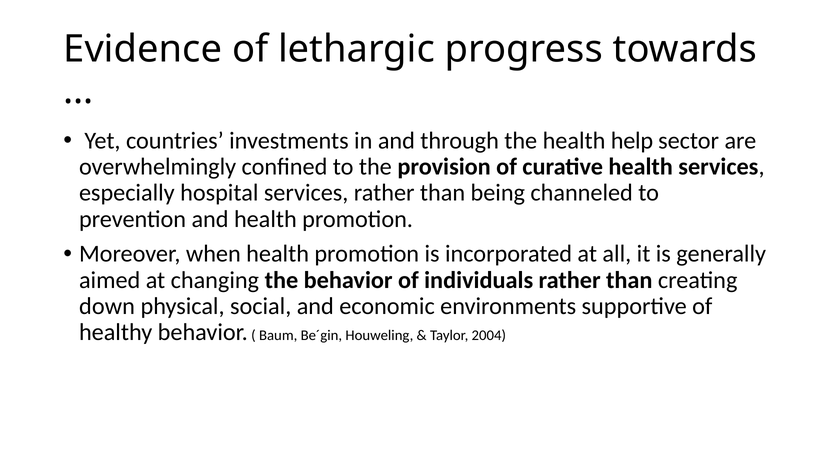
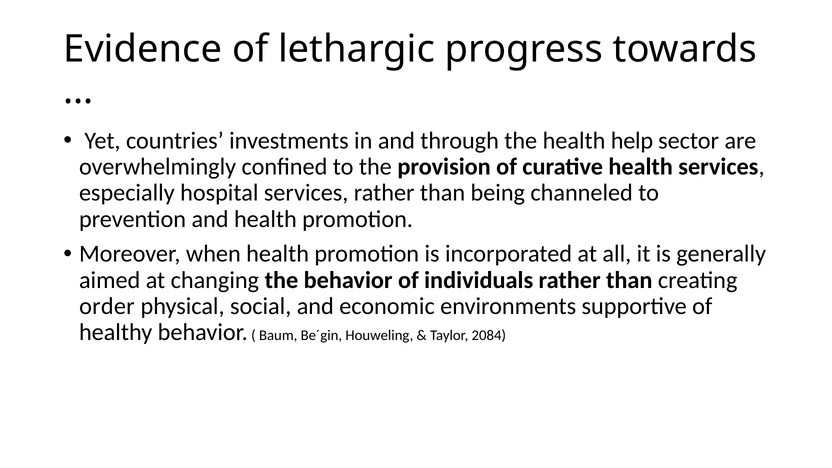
down: down -> order (107, 306)
2004: 2004 -> 2084 (489, 336)
